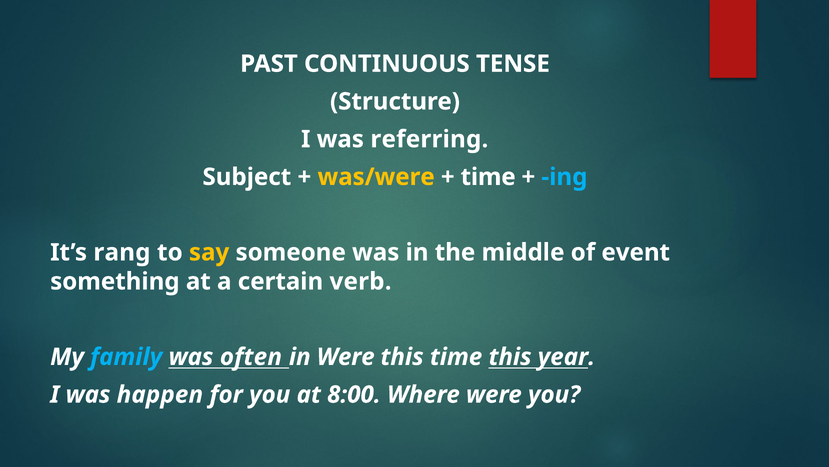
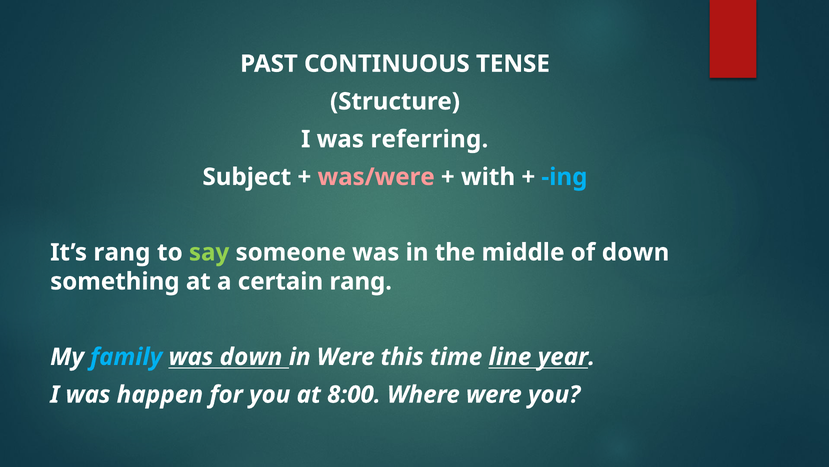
was/were colour: yellow -> pink (376, 177)
time: time -> with (488, 177)
say colour: yellow -> light green (209, 252)
of event: event -> down (636, 252)
certain verb: verb -> rang (361, 281)
was often: often -> down (251, 356)
time this: this -> line (510, 356)
